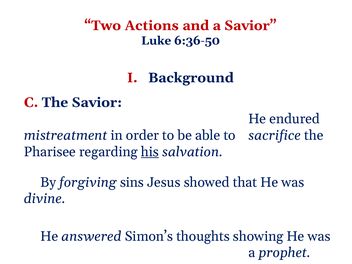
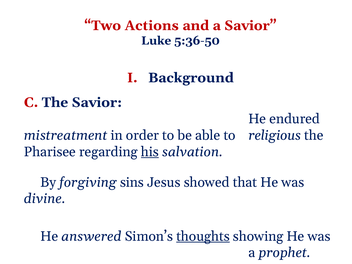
6:36-50: 6:36-50 -> 5:36-50 (197, 41)
sacrifice: sacrifice -> religious (275, 135)
thoughts underline: none -> present (203, 236)
